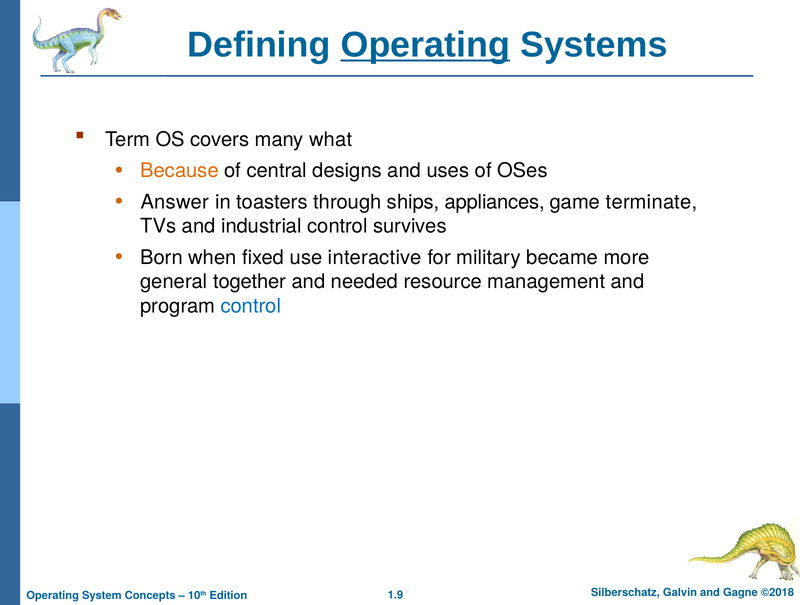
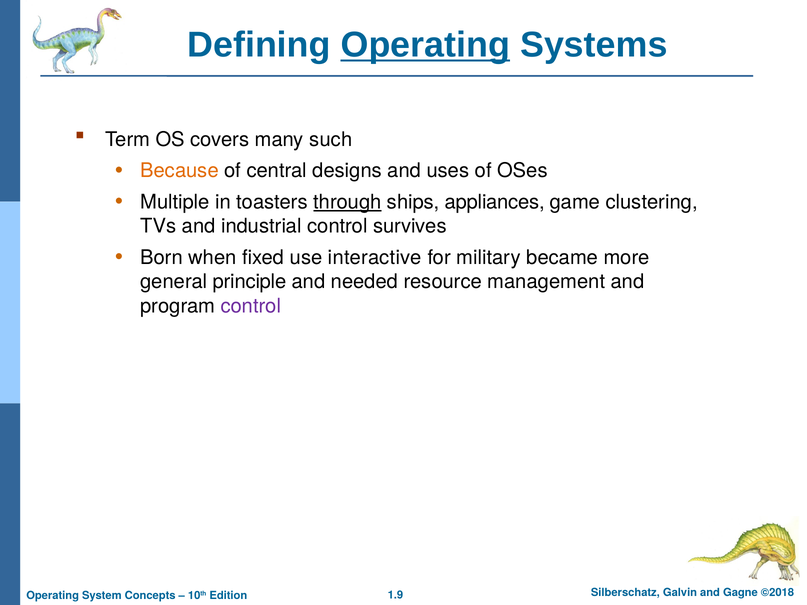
what: what -> such (331, 140)
Answer: Answer -> Multiple (175, 202)
through underline: none -> present (347, 202)
terminate: terminate -> clustering (652, 202)
together: together -> principle (250, 282)
control colour: blue -> purple (251, 306)
